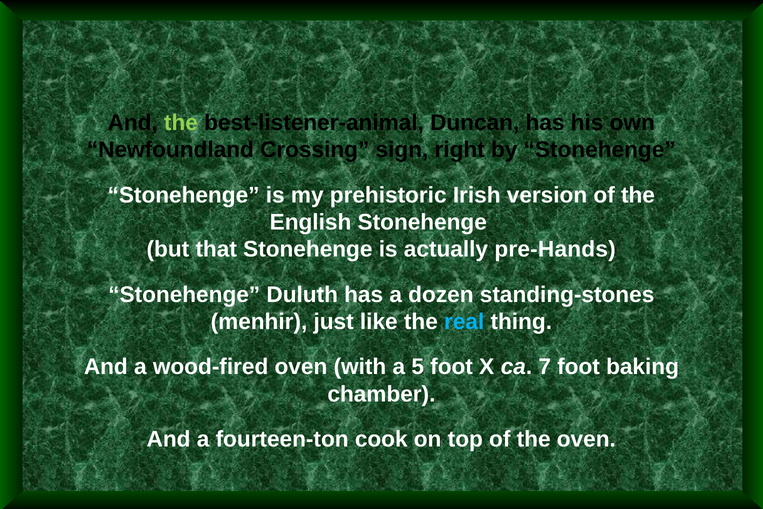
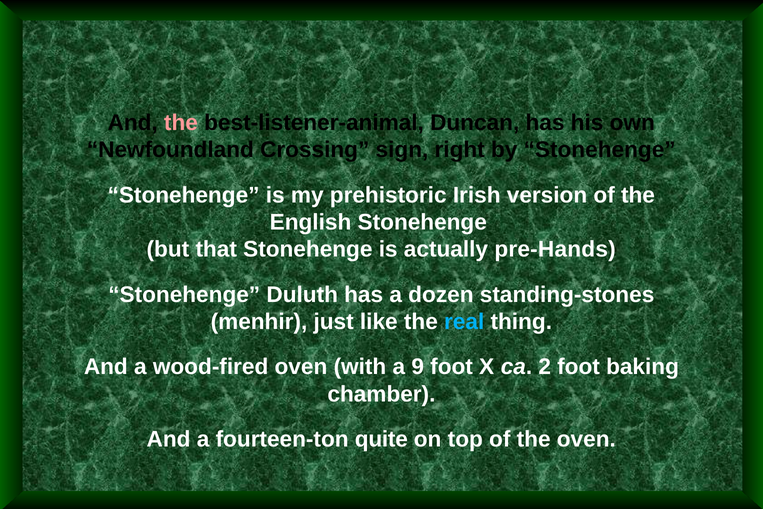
the colour: light green -> pink (181, 123)
5: 5 -> 9 (418, 367)
7: 7 -> 2 (545, 367)
cook: cook -> quite (381, 439)
